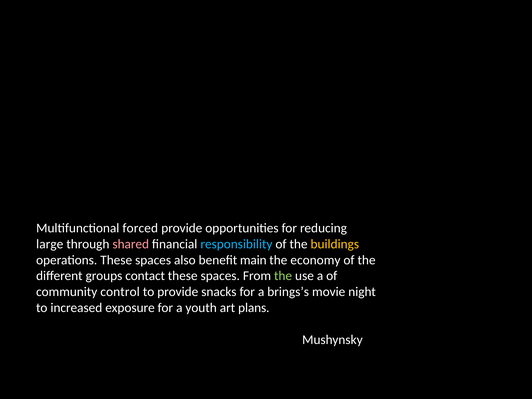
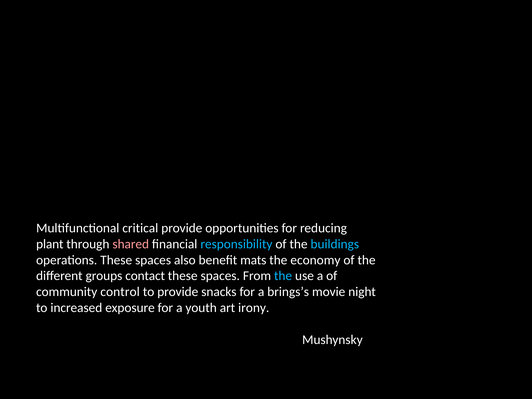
forced: forced -> critical (140, 228)
large: large -> plant (50, 244)
buildings colour: yellow -> light blue (335, 244)
main: main -> mats (253, 260)
the colour: light green -> light blue (283, 276)
plans: plans -> irony (254, 308)
